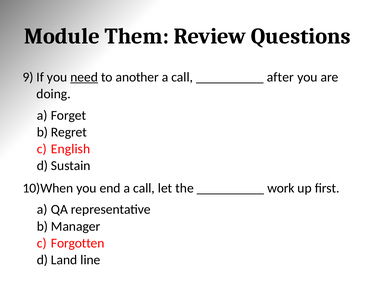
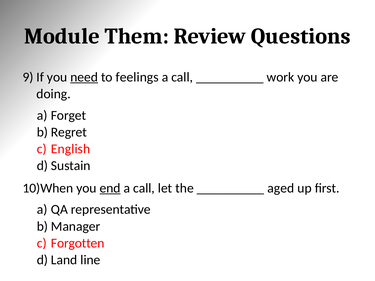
another: another -> feelings (137, 77)
after: after -> work (280, 77)
end underline: none -> present (110, 188)
work: work -> aged (281, 188)
